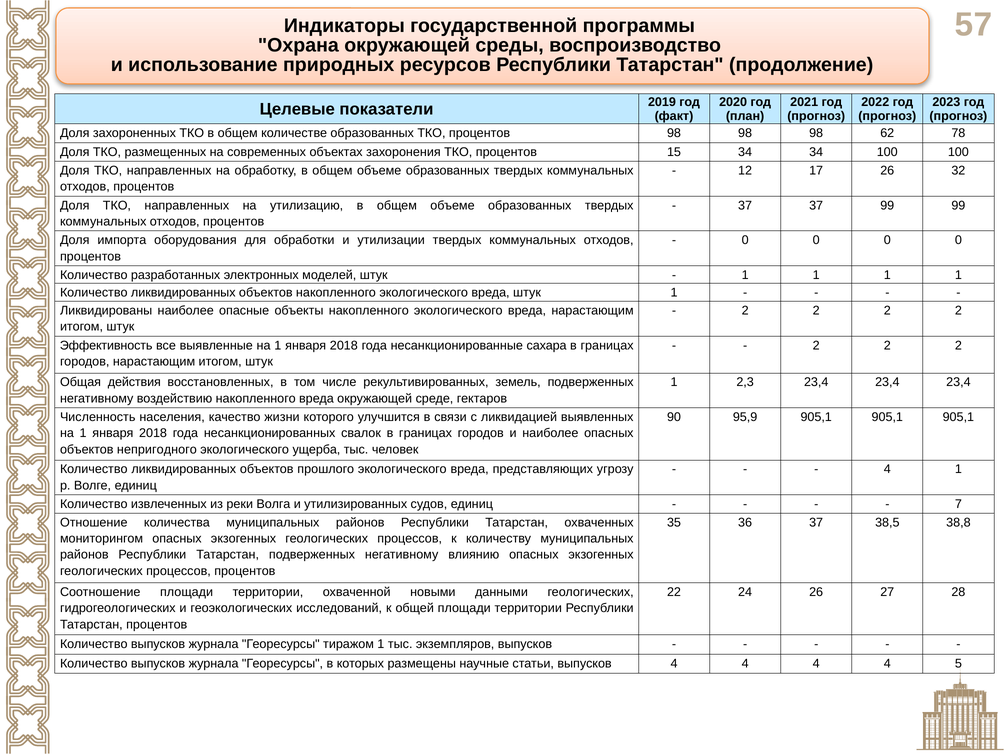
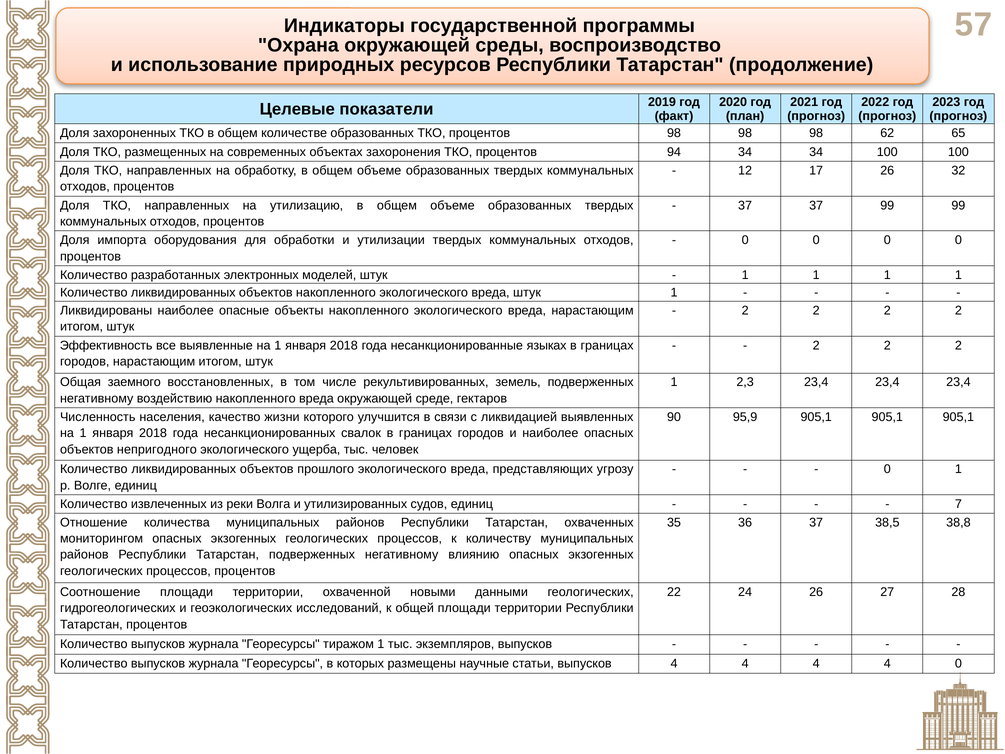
78: 78 -> 65 (958, 133)
15: 15 -> 94 (674, 152)
сахара: сахара -> языках (547, 345)
действия: действия -> заемного (134, 382)
4: 4 -> 0 (887, 469)
4 5: 5 -> 0 (958, 663)
